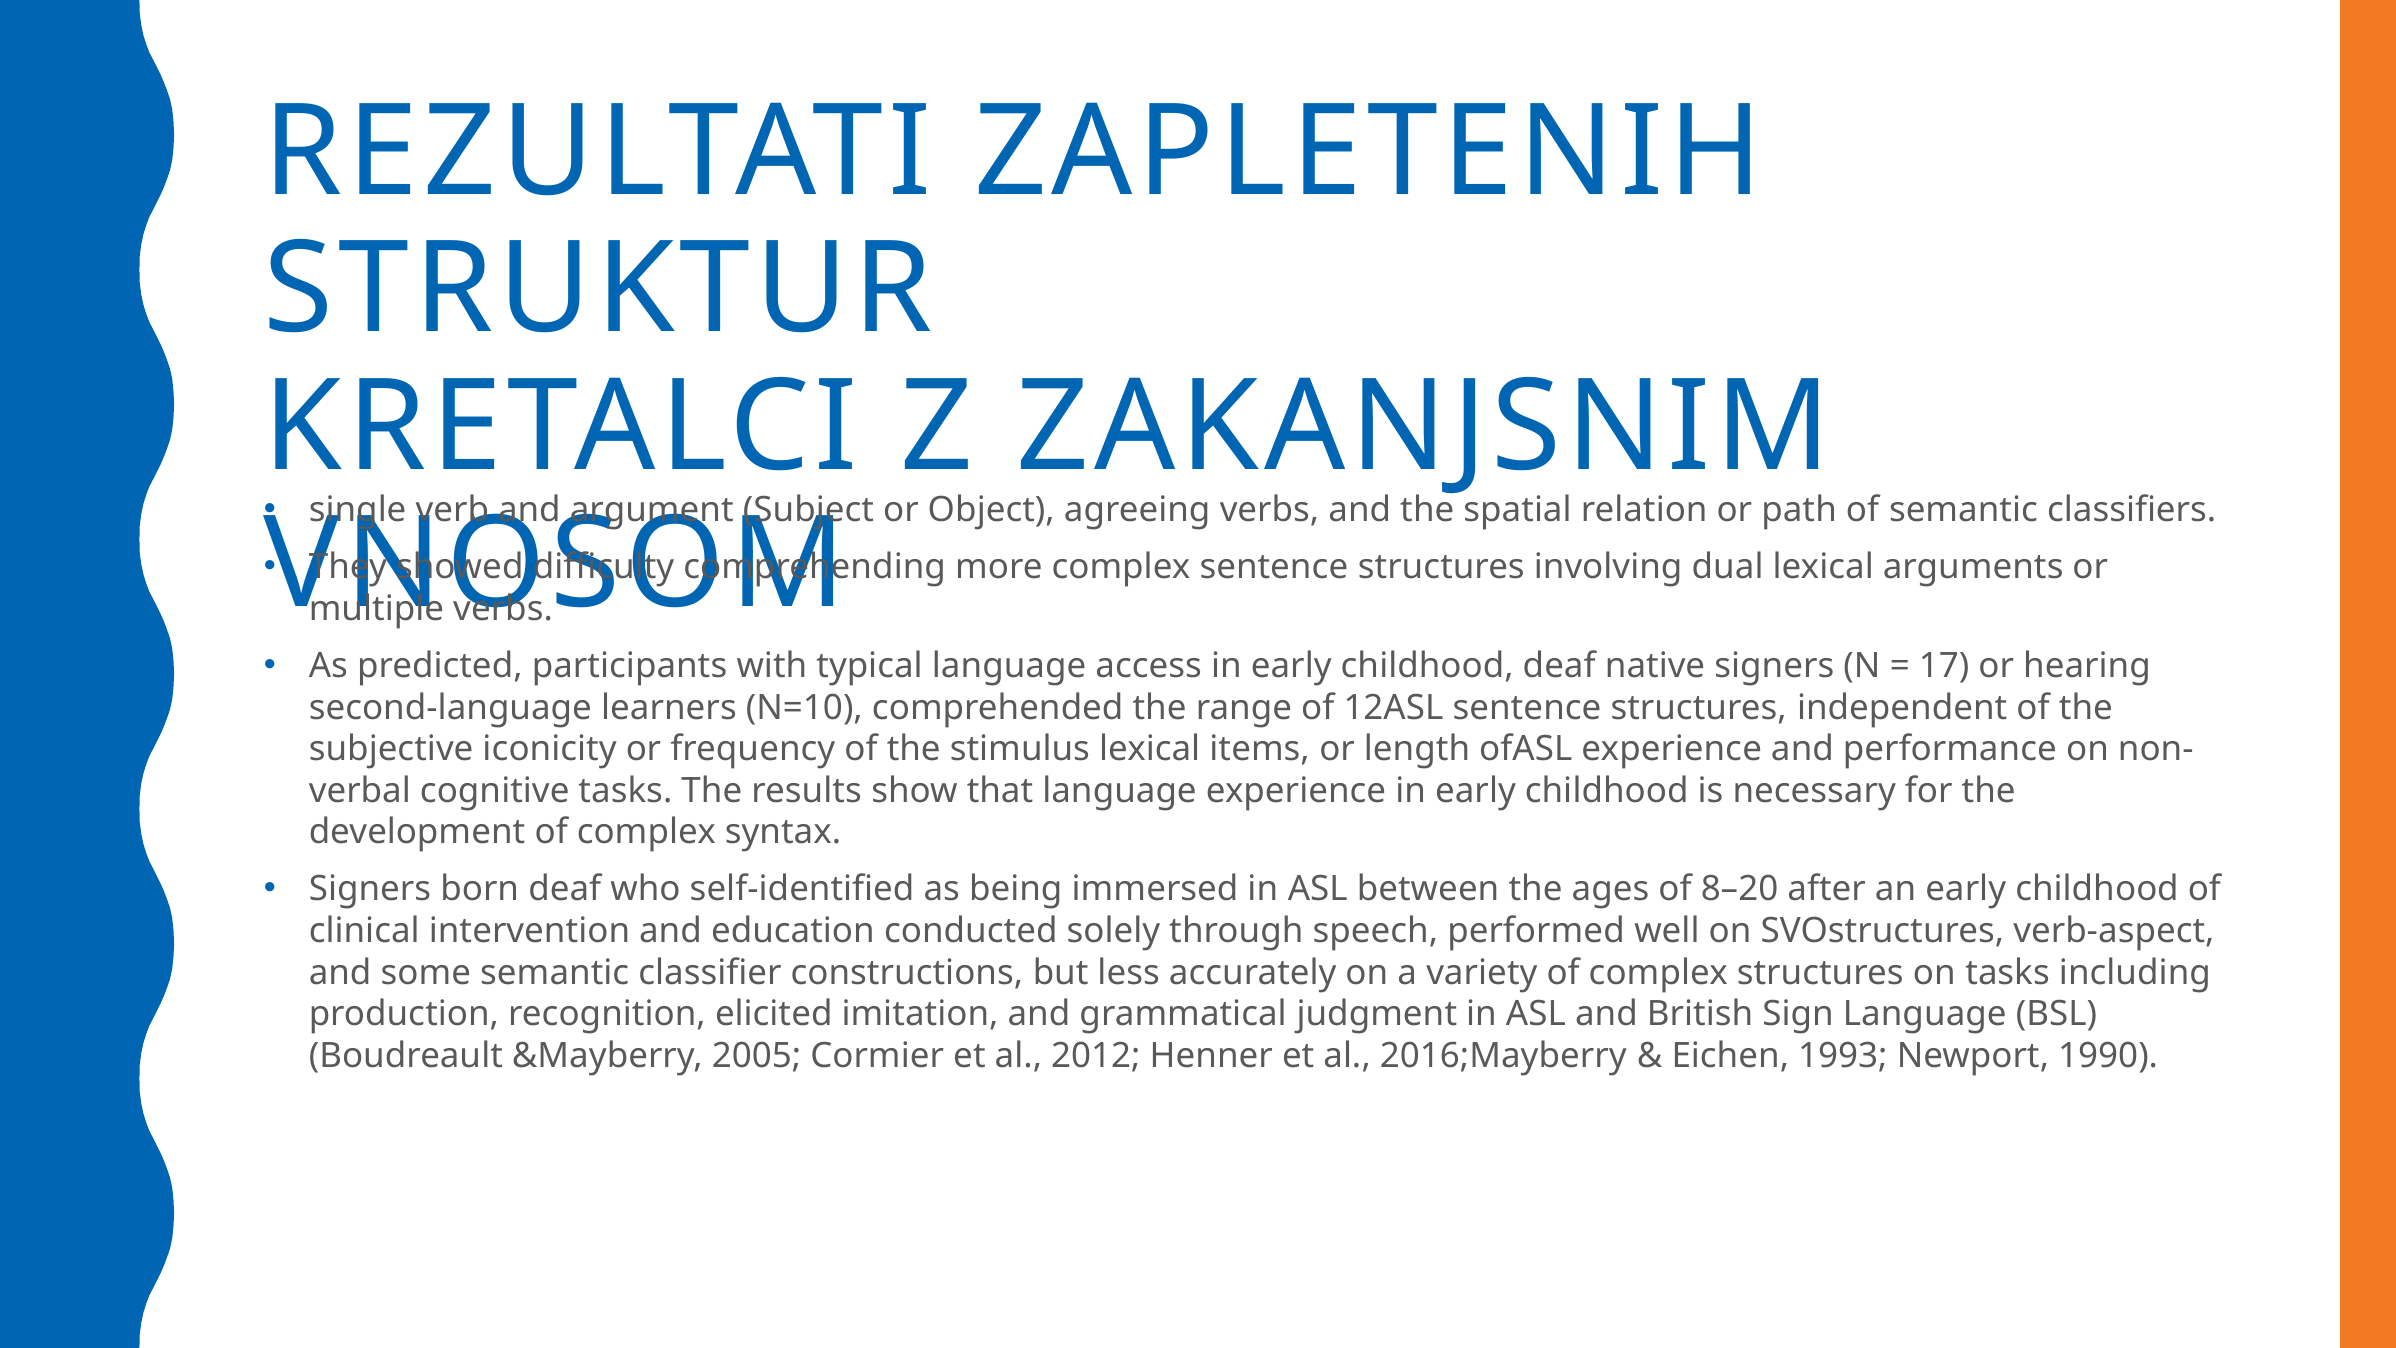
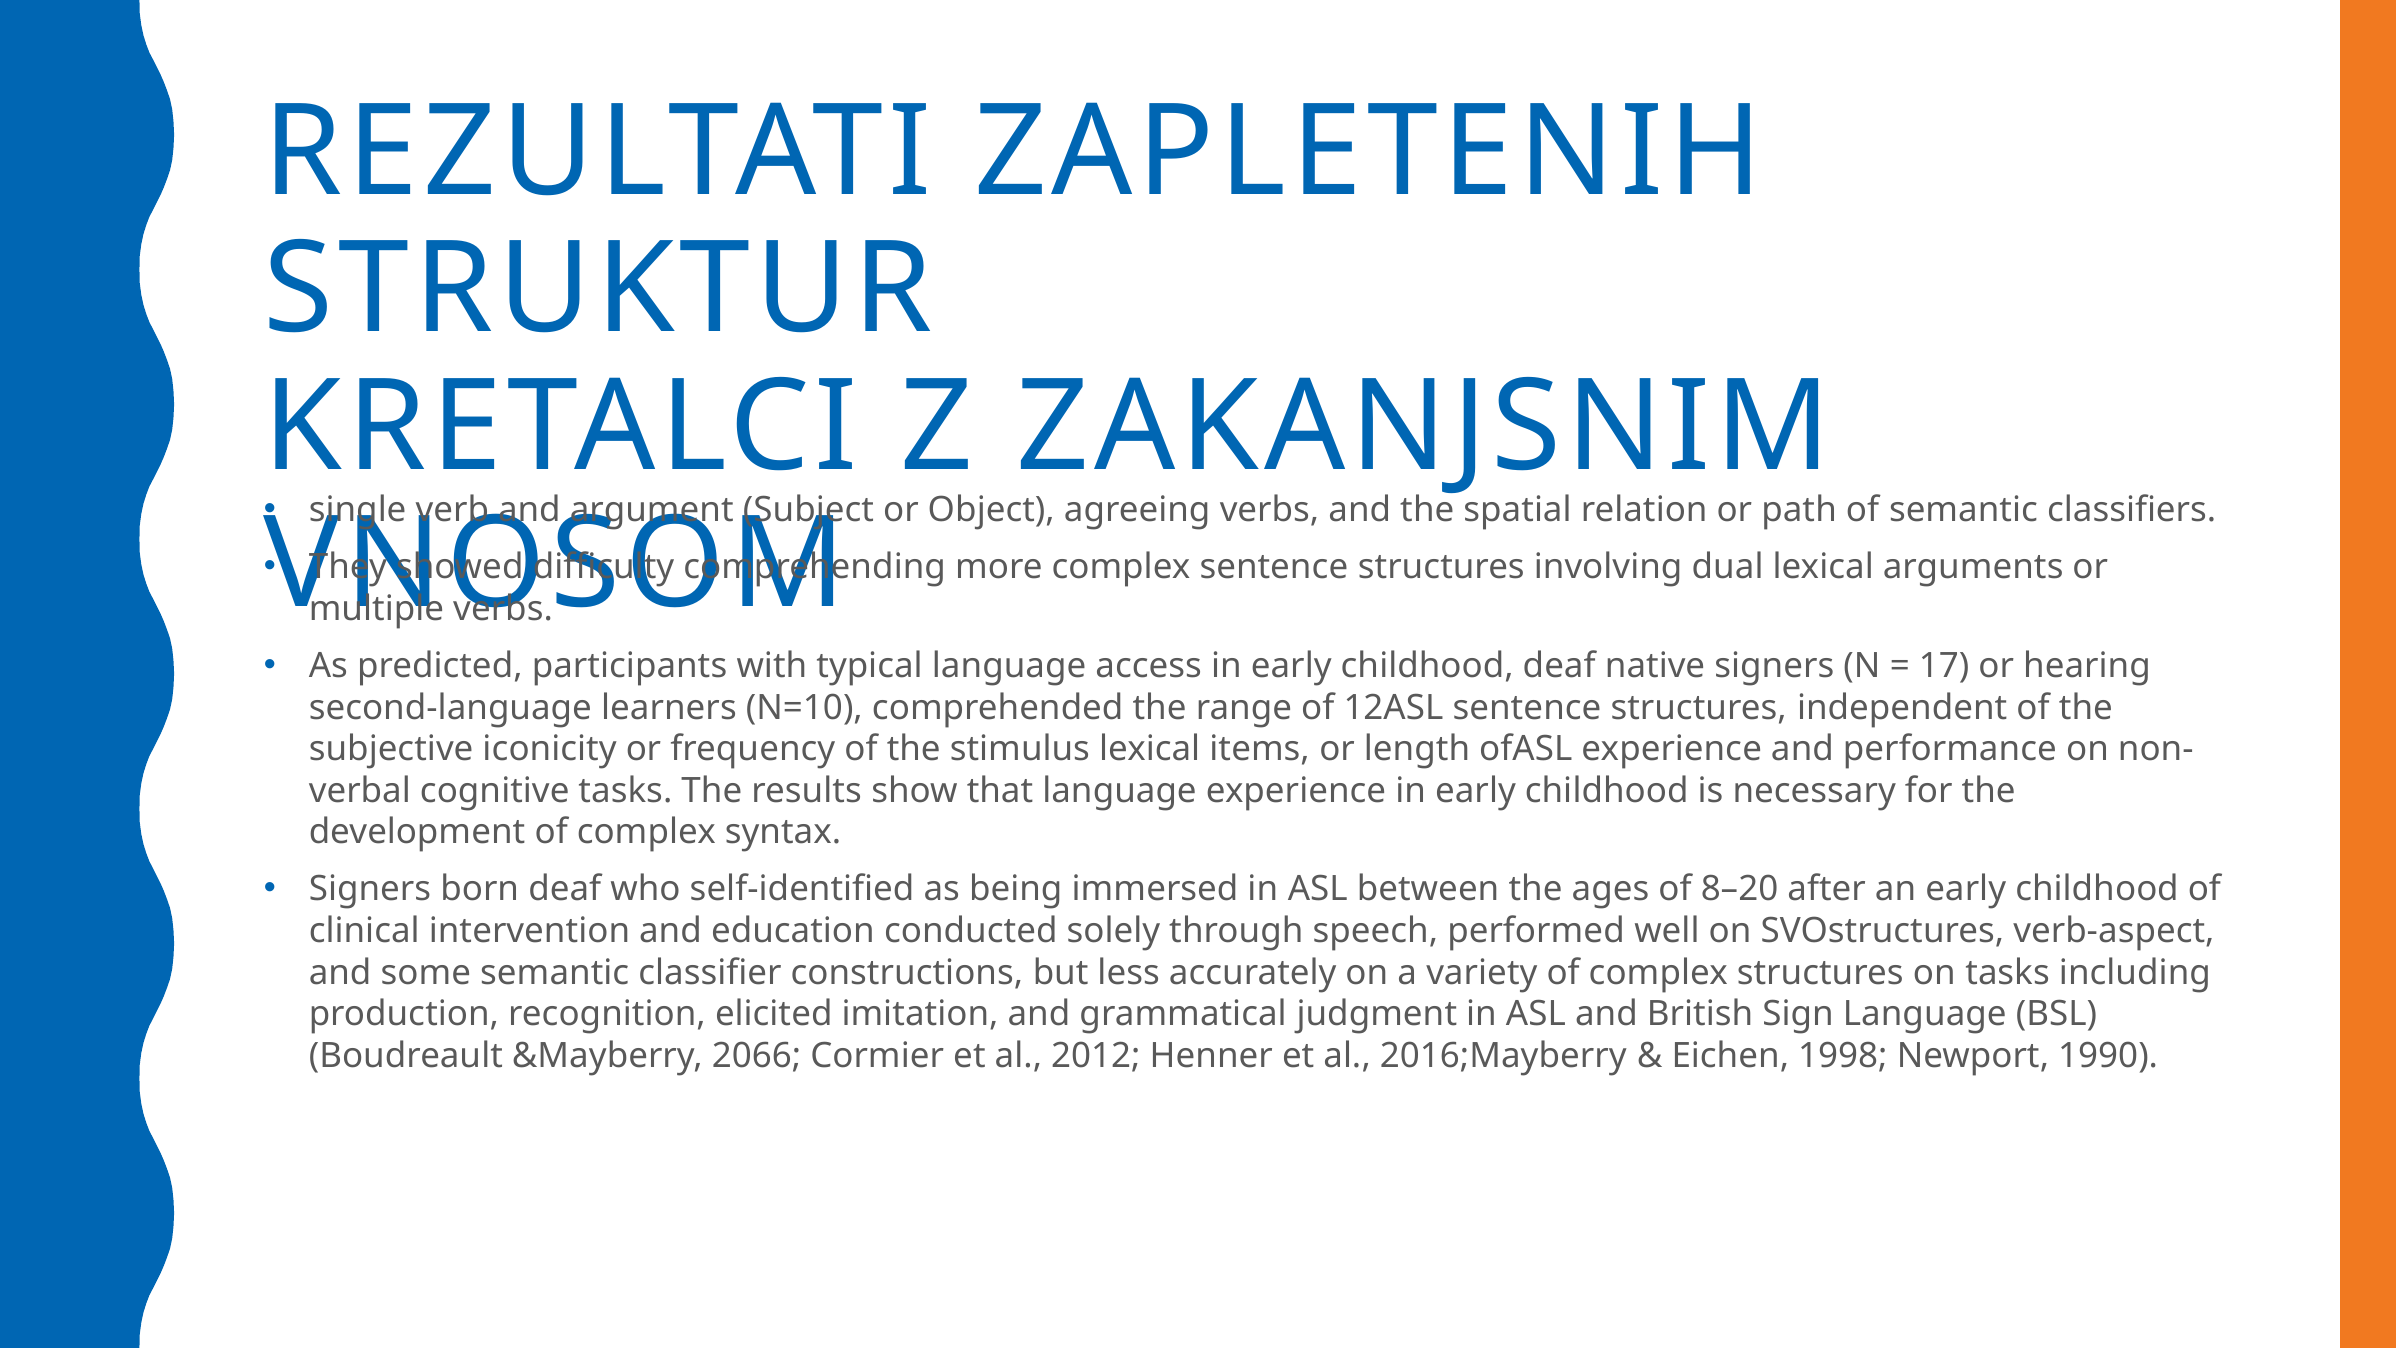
2005: 2005 -> 2066 (757, 1055)
1993: 1993 -> 1998 (1843, 1055)
